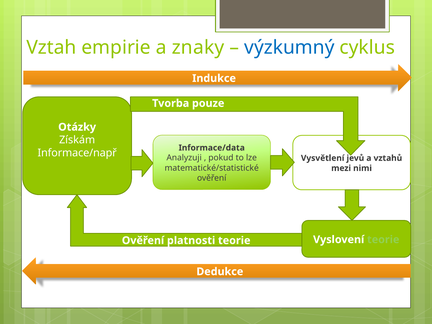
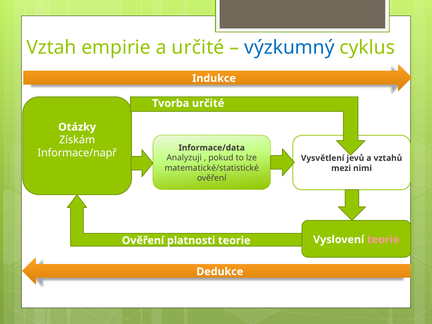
a znaky: znaky -> určité (198, 48)
Tvorba pouze: pouze -> určité (208, 103)
teorie colour: light green -> pink (383, 240)
